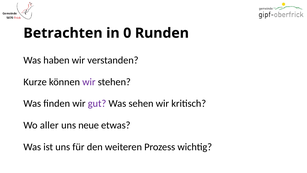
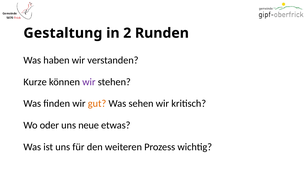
Betrachten: Betrachten -> Gestaltung (63, 33)
0: 0 -> 2 (127, 33)
gut colour: purple -> orange (97, 103)
aller: aller -> oder (49, 125)
